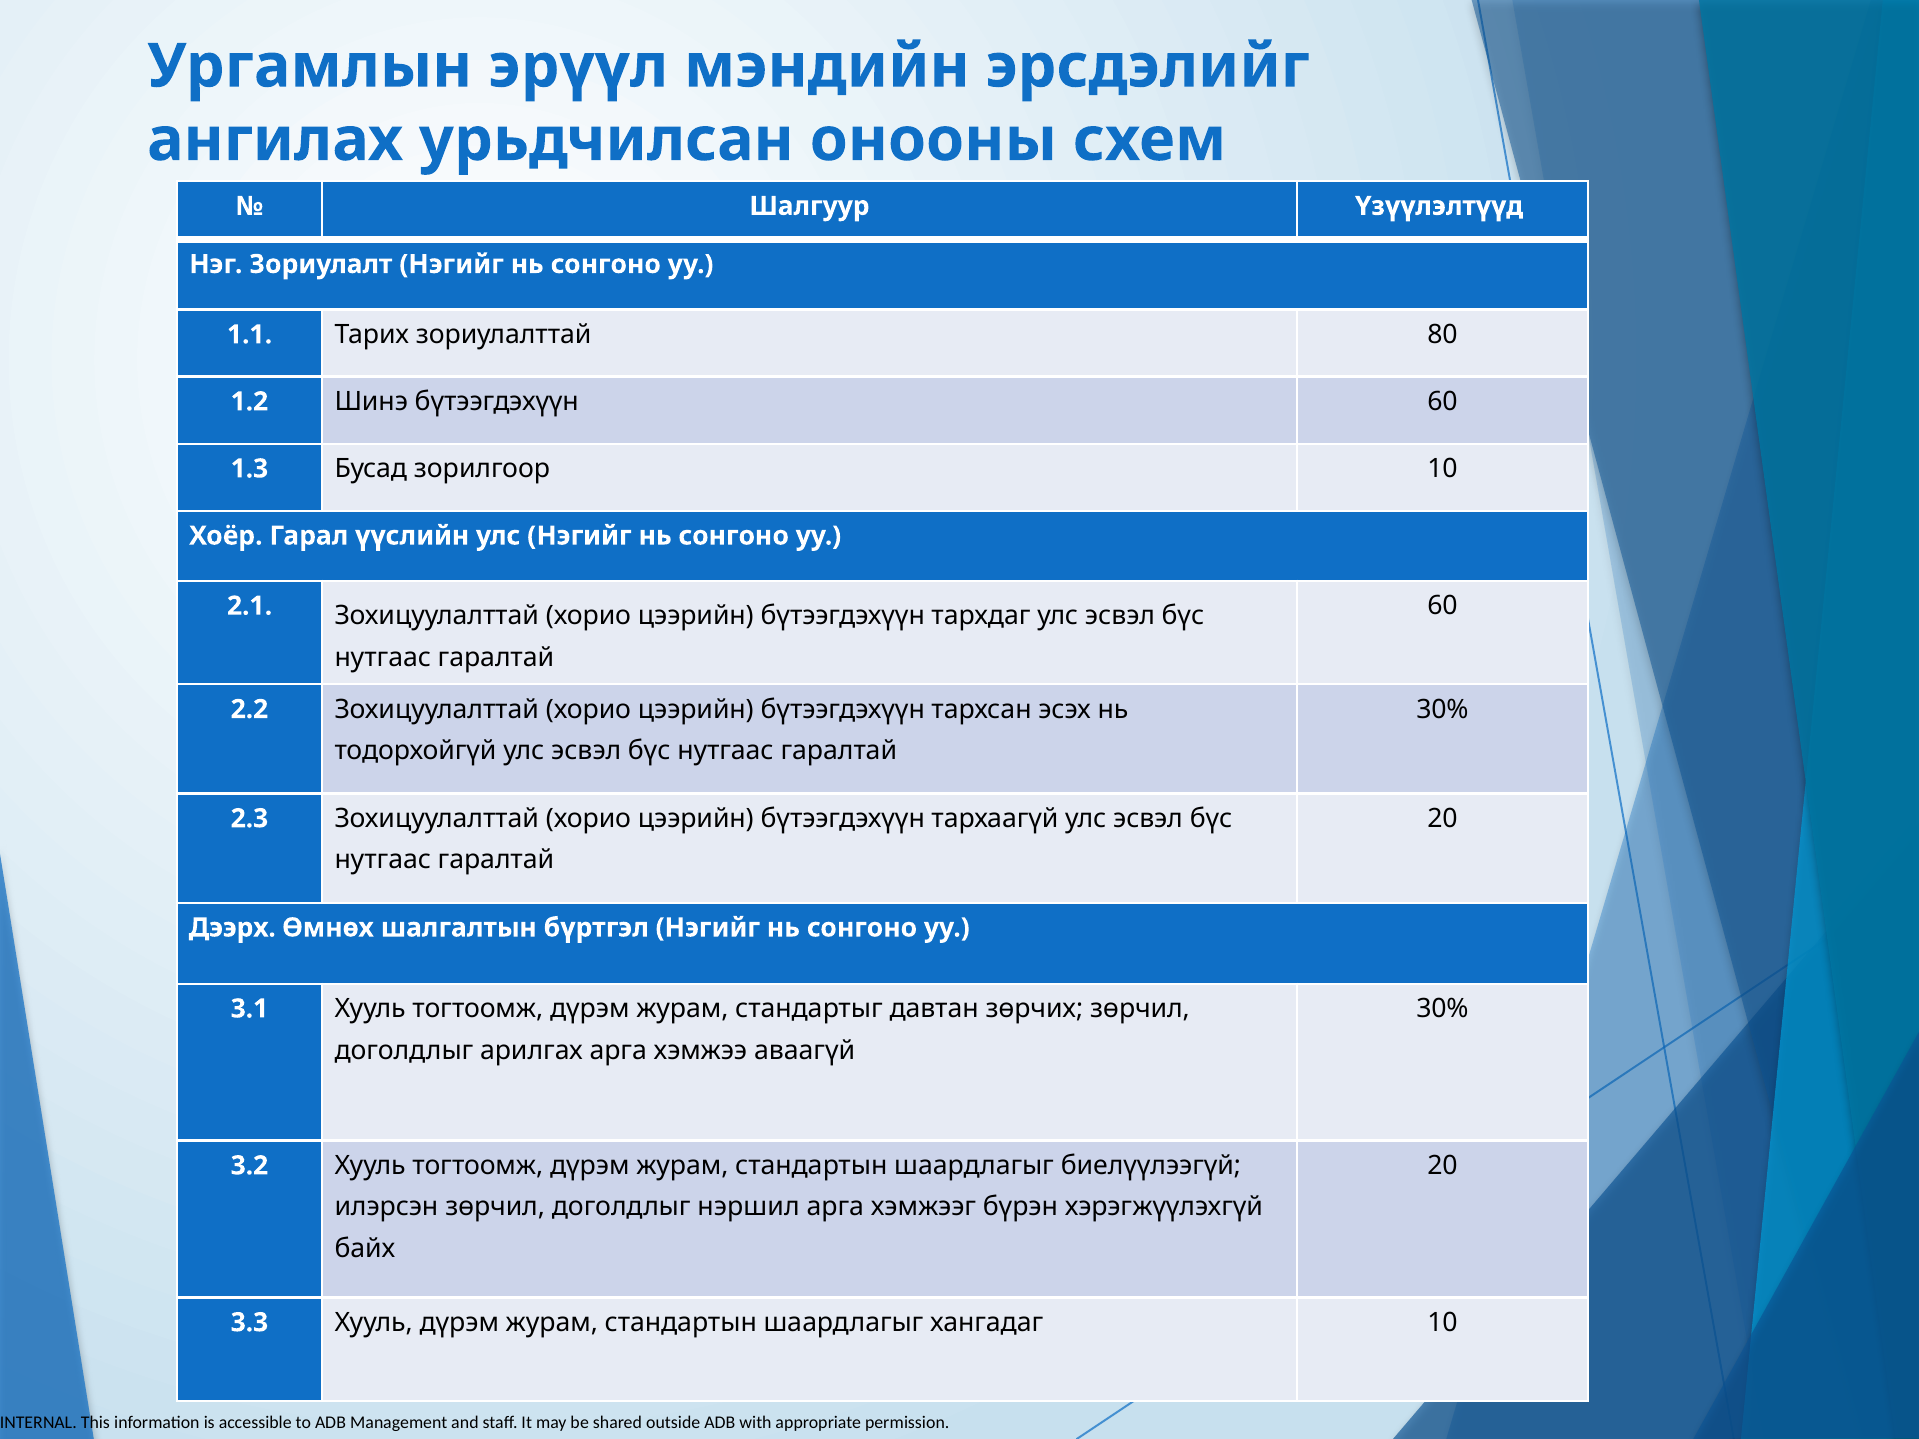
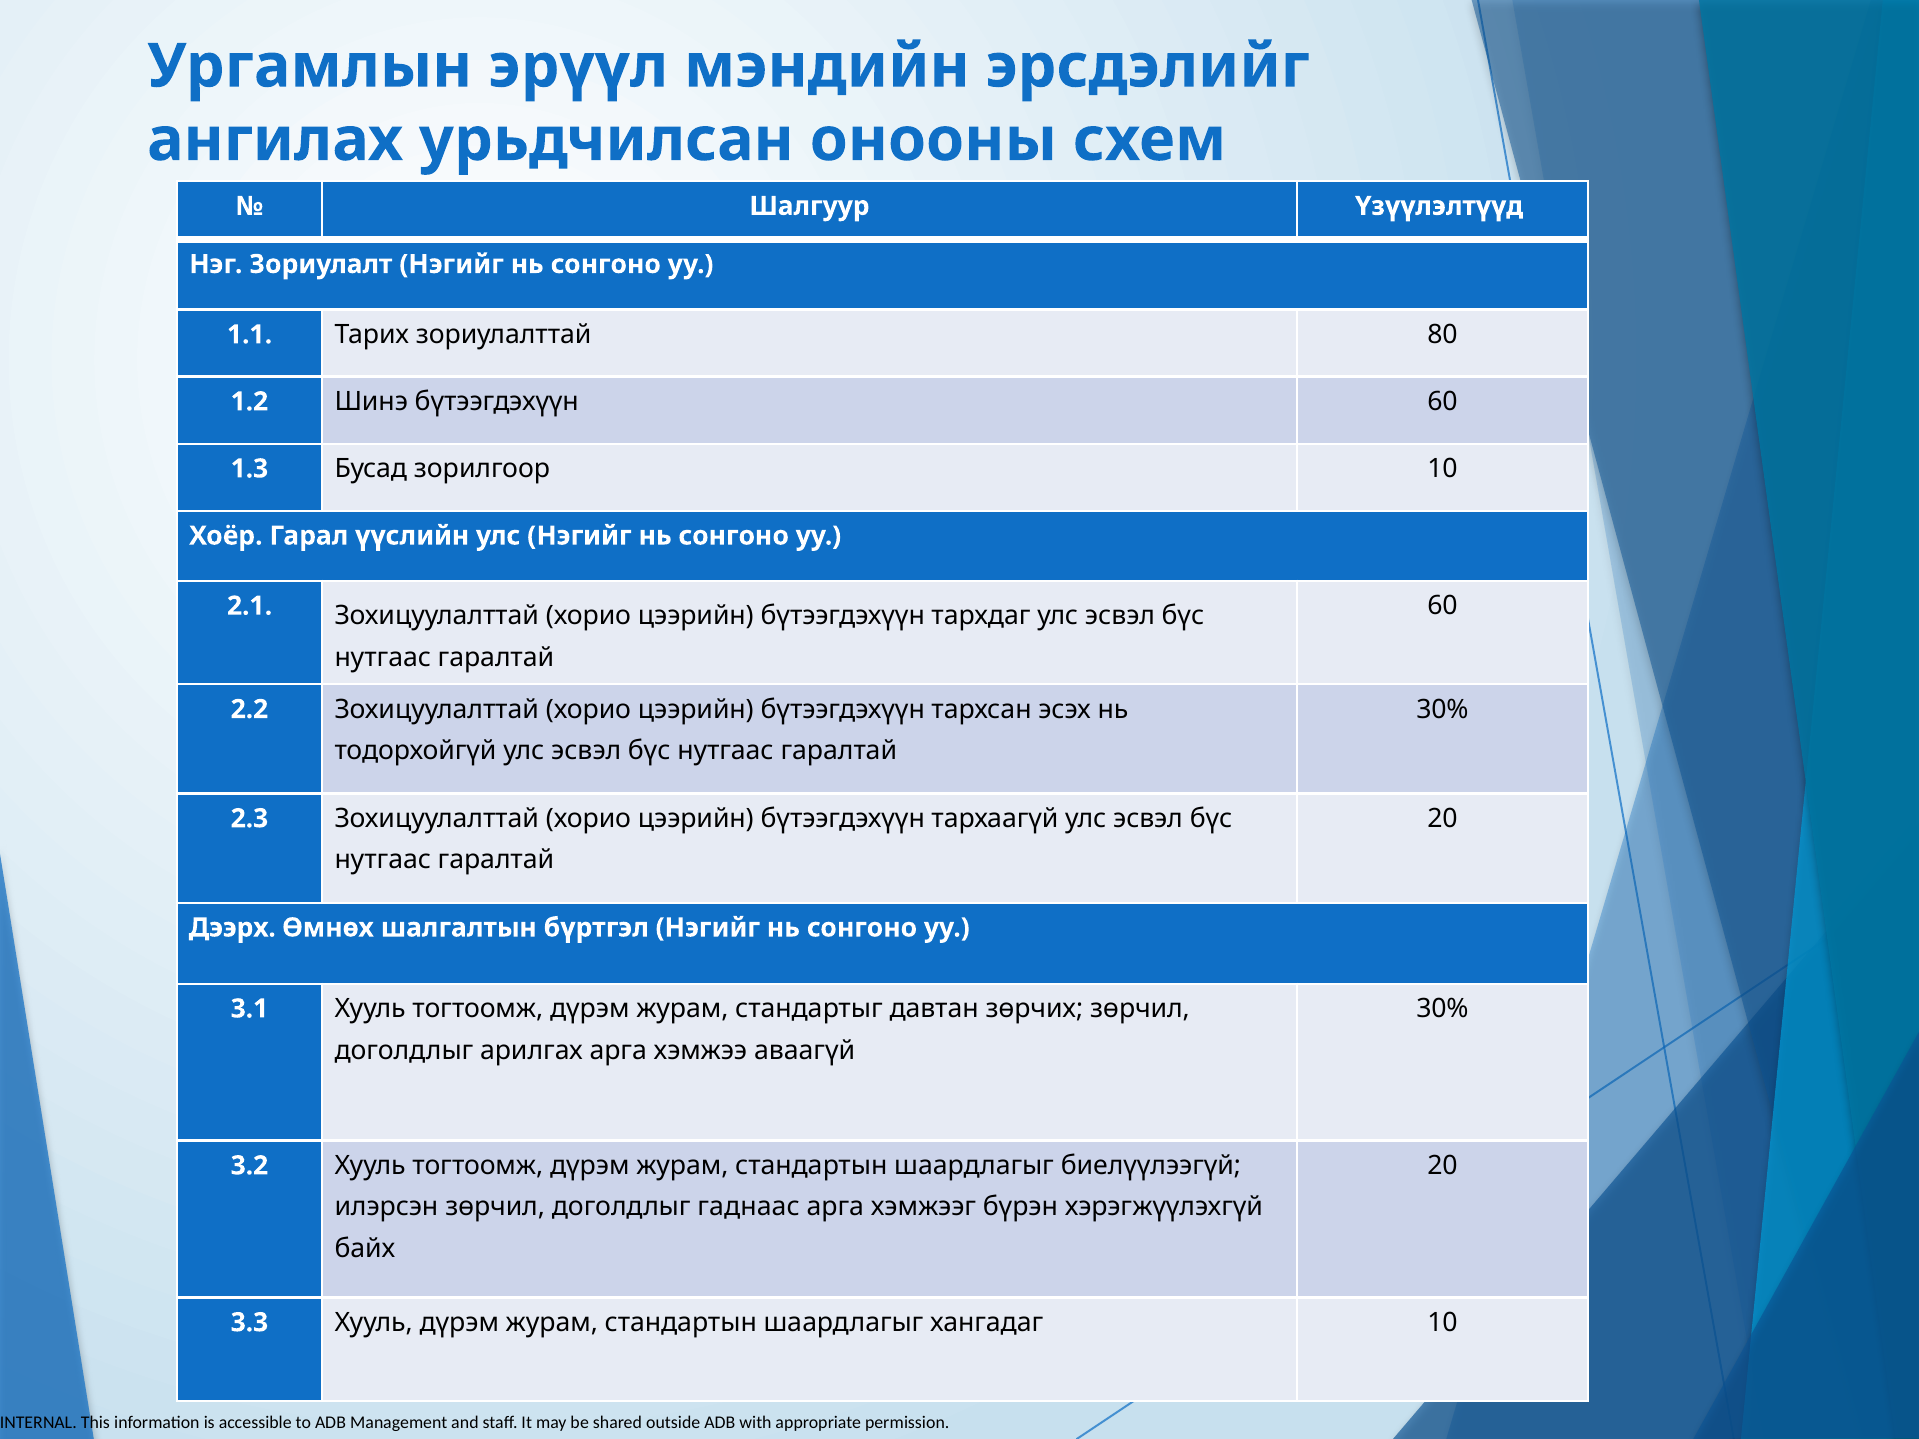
нэршил: нэршил -> гаднаас (749, 1207)
